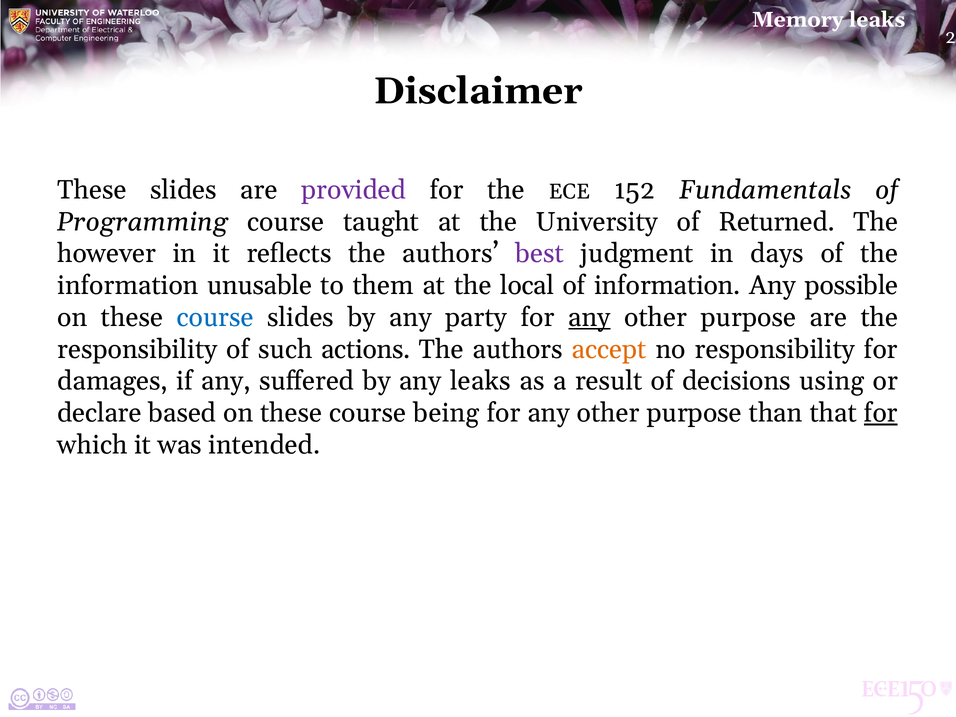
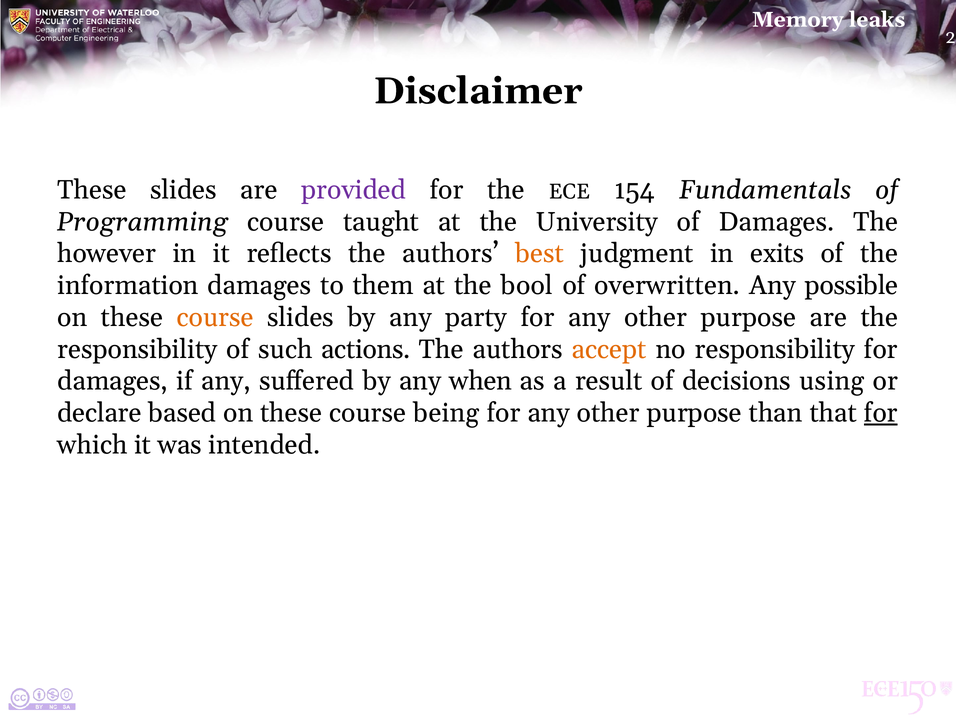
152: 152 -> 154 (634, 190)
of Returned: Returned -> Damages (777, 222)
best colour: purple -> orange (540, 254)
days: days -> exits (777, 254)
information unusable: unusable -> damages (259, 286)
local: local -> bool (527, 286)
of information: information -> overwritten (667, 286)
course colour: blue -> orange (215, 317)
any underline: present -> none (589, 317)
any leaks: leaks -> when (481, 381)
